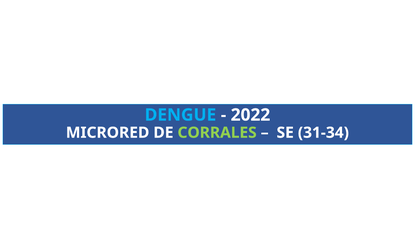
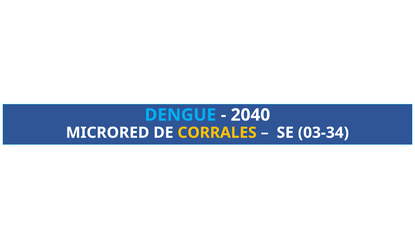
2022: 2022 -> 2040 (250, 115)
CORRALES colour: light green -> yellow (217, 133)
31-34: 31-34 -> 03-34 (323, 133)
